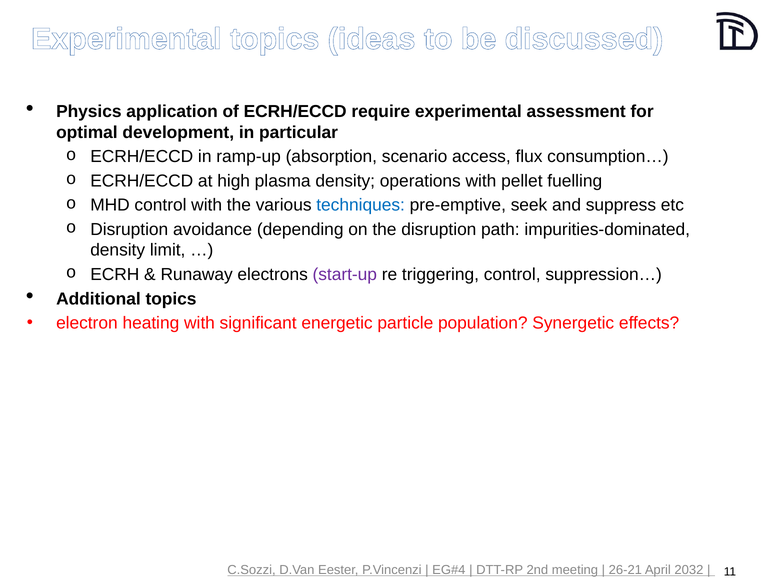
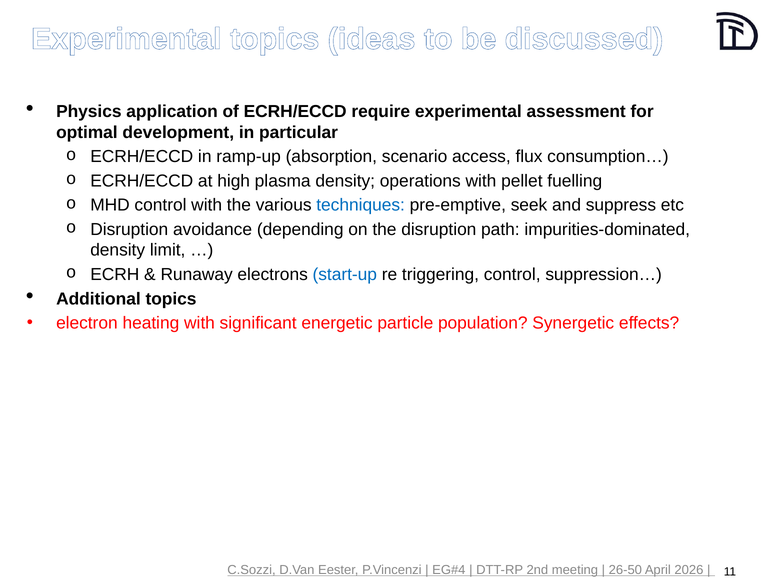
start-up colour: purple -> blue (345, 275)
26-21: 26-21 -> 26-50 (625, 570)
2032: 2032 -> 2026 (689, 570)
